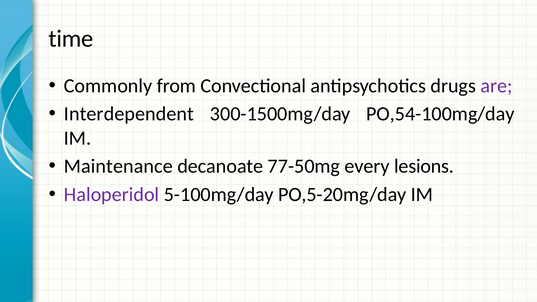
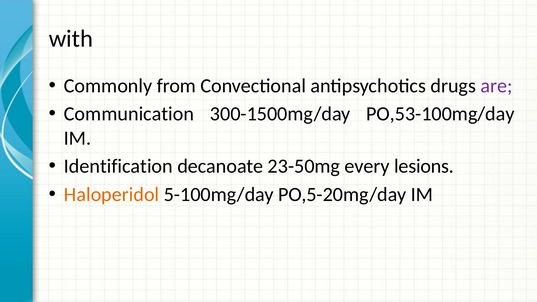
time: time -> with (71, 39)
Interdependent: Interdependent -> Communication (129, 114)
PO,54-100mg/day: PO,54-100mg/day -> PO,53-100mg/day (440, 114)
Maintenance: Maintenance -> Identification (118, 166)
77-50mg: 77-50mg -> 23-50mg (304, 166)
Haloperidol colour: purple -> orange (112, 195)
